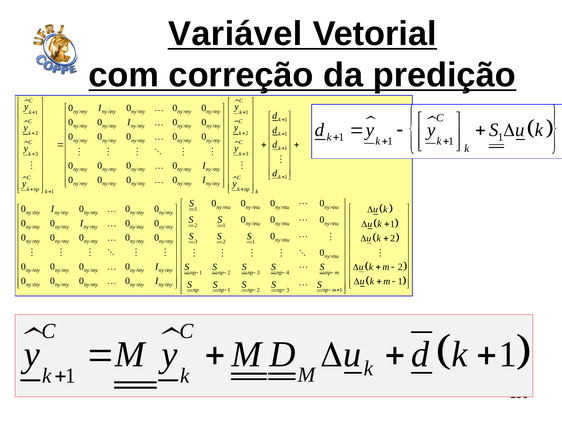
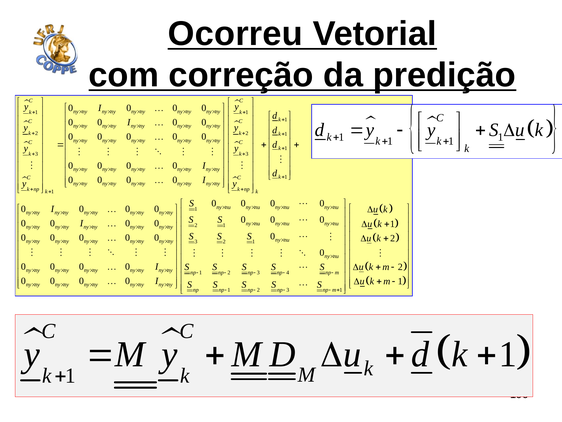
Variável: Variável -> Ocorreu (235, 34)
